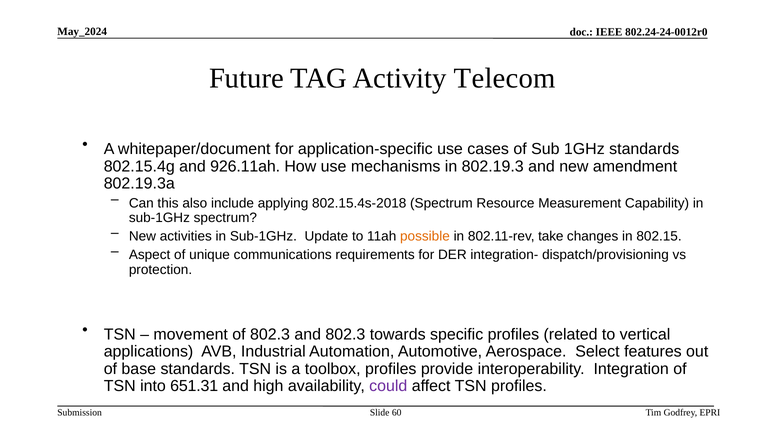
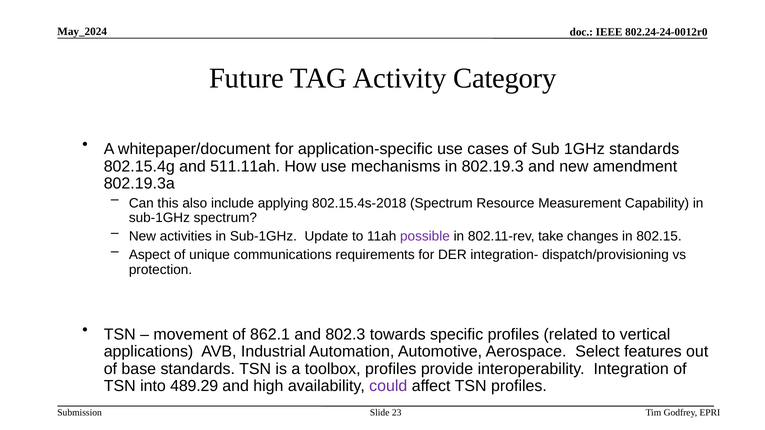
Telecom: Telecom -> Category (505, 78)
926.11ah: 926.11ah -> 511.11ah (245, 166)
possible colour: orange -> purple (425, 237)
of 802.3: 802.3 -> 862.1 (270, 335)
651.31: 651.31 -> 489.29 (194, 386)
60: 60 -> 23 (397, 413)
